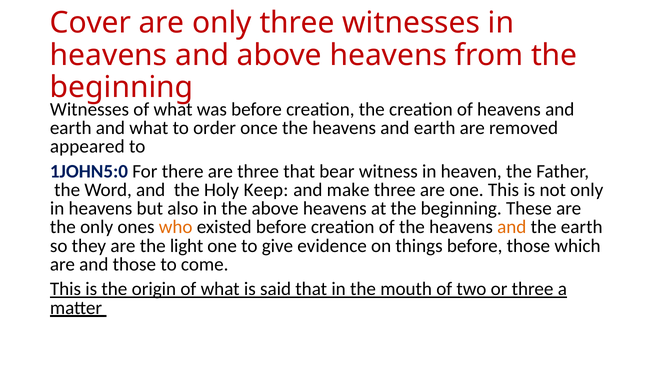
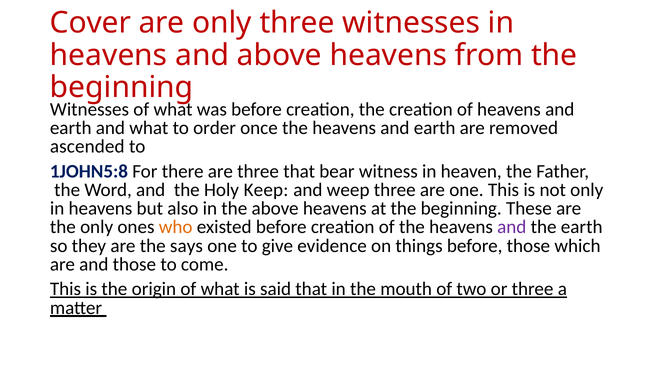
appeared: appeared -> ascended (87, 146)
1JOHN5:0: 1JOHN5:0 -> 1JOHN5:8 (89, 171)
make: make -> weep (348, 190)
and colour: orange -> purple (512, 227)
light: light -> says (186, 245)
